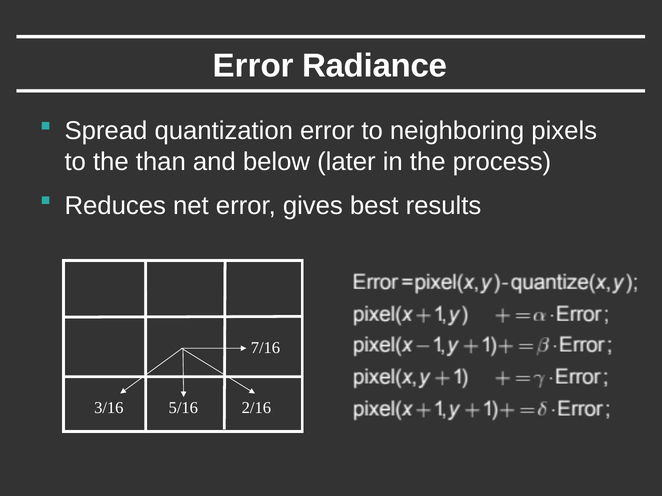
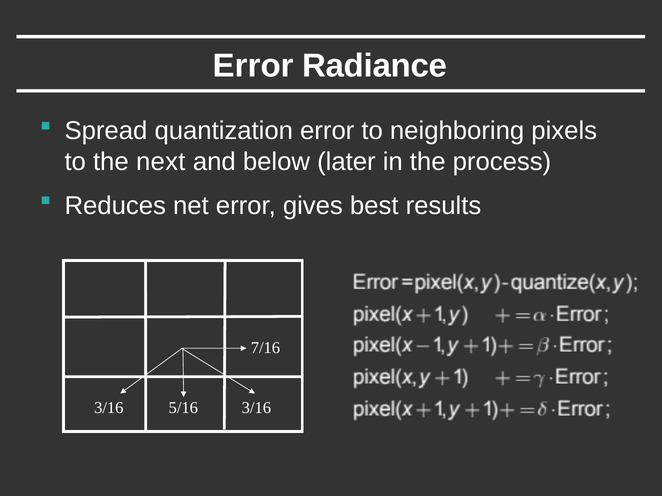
than: than -> next (161, 162)
5/16 2/16: 2/16 -> 3/16 (256, 408)
